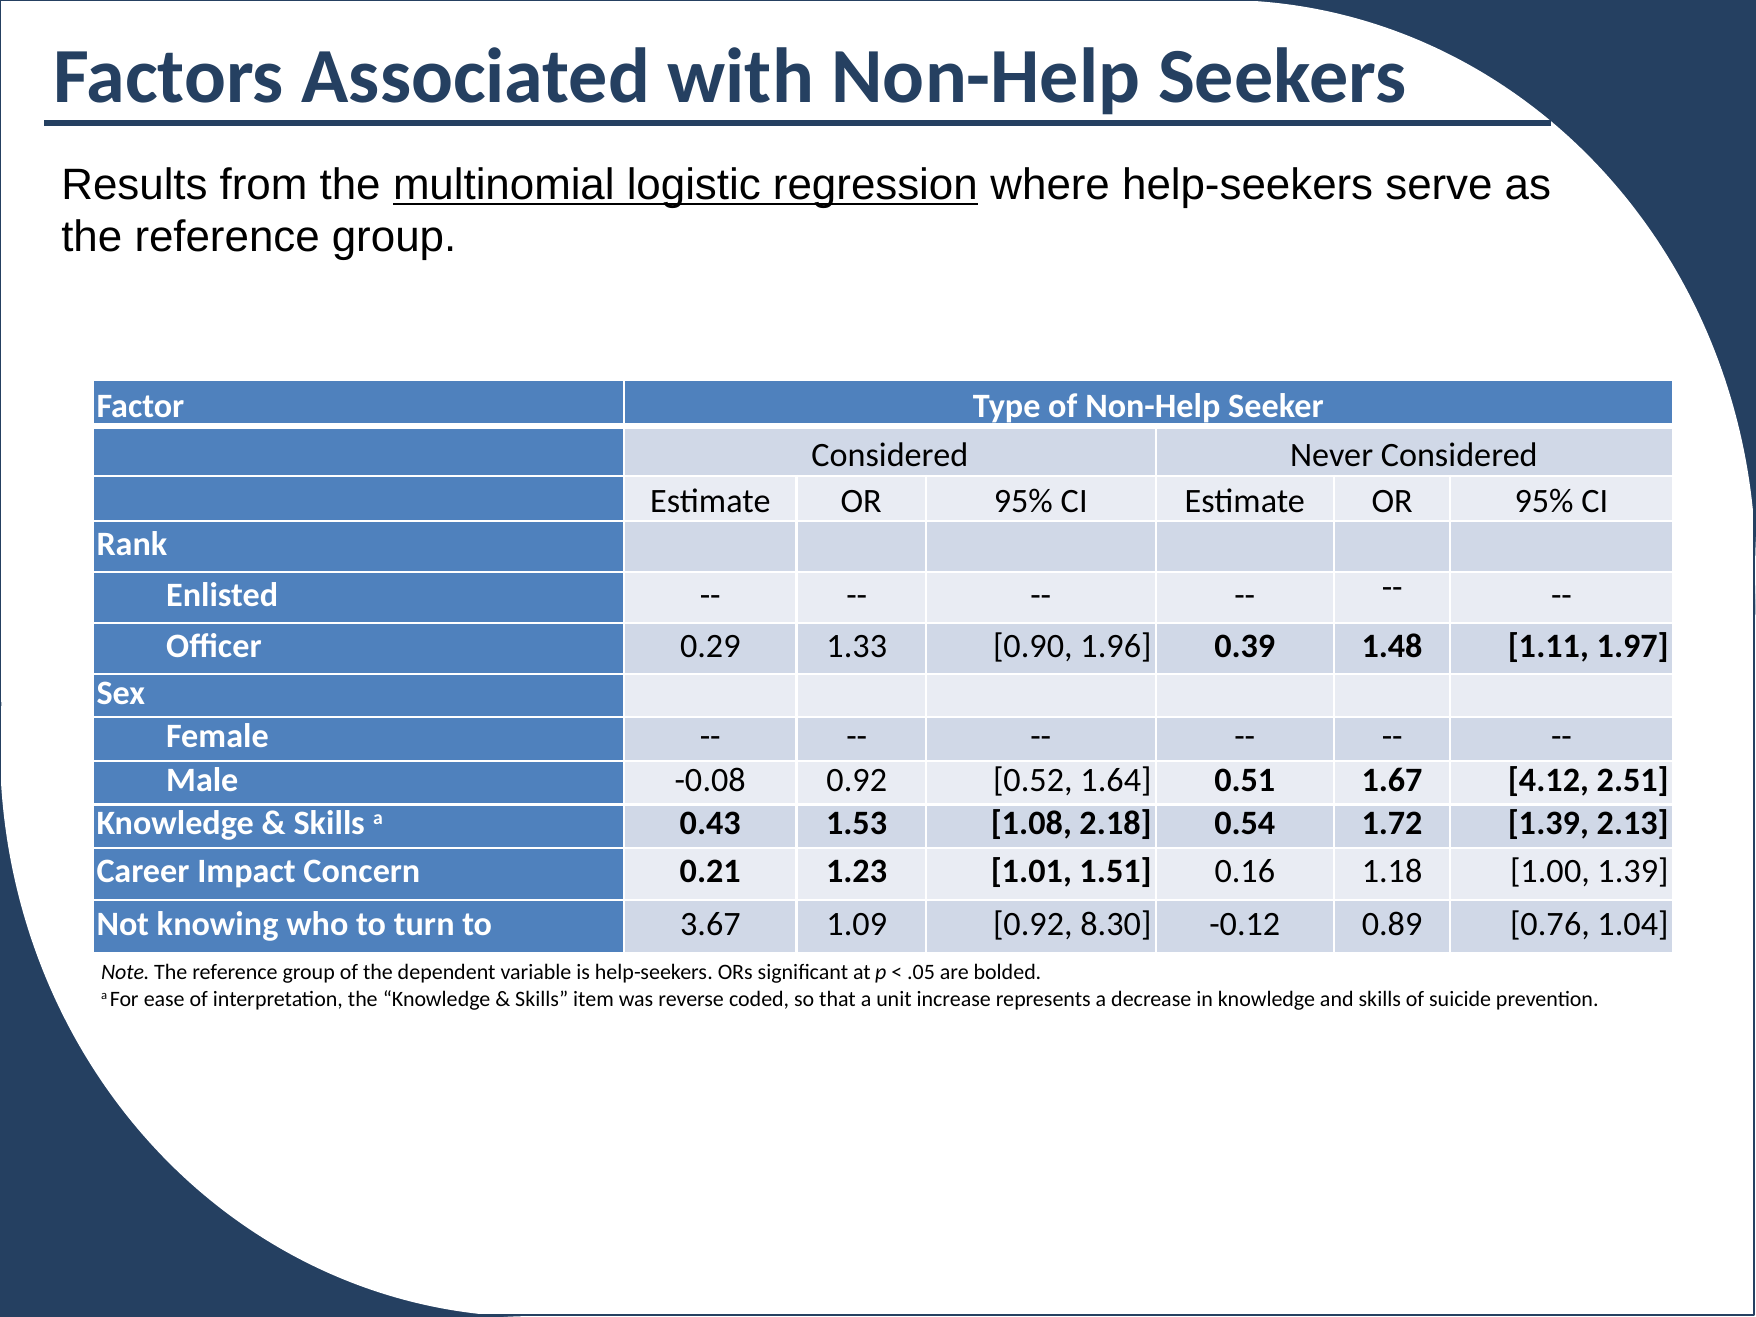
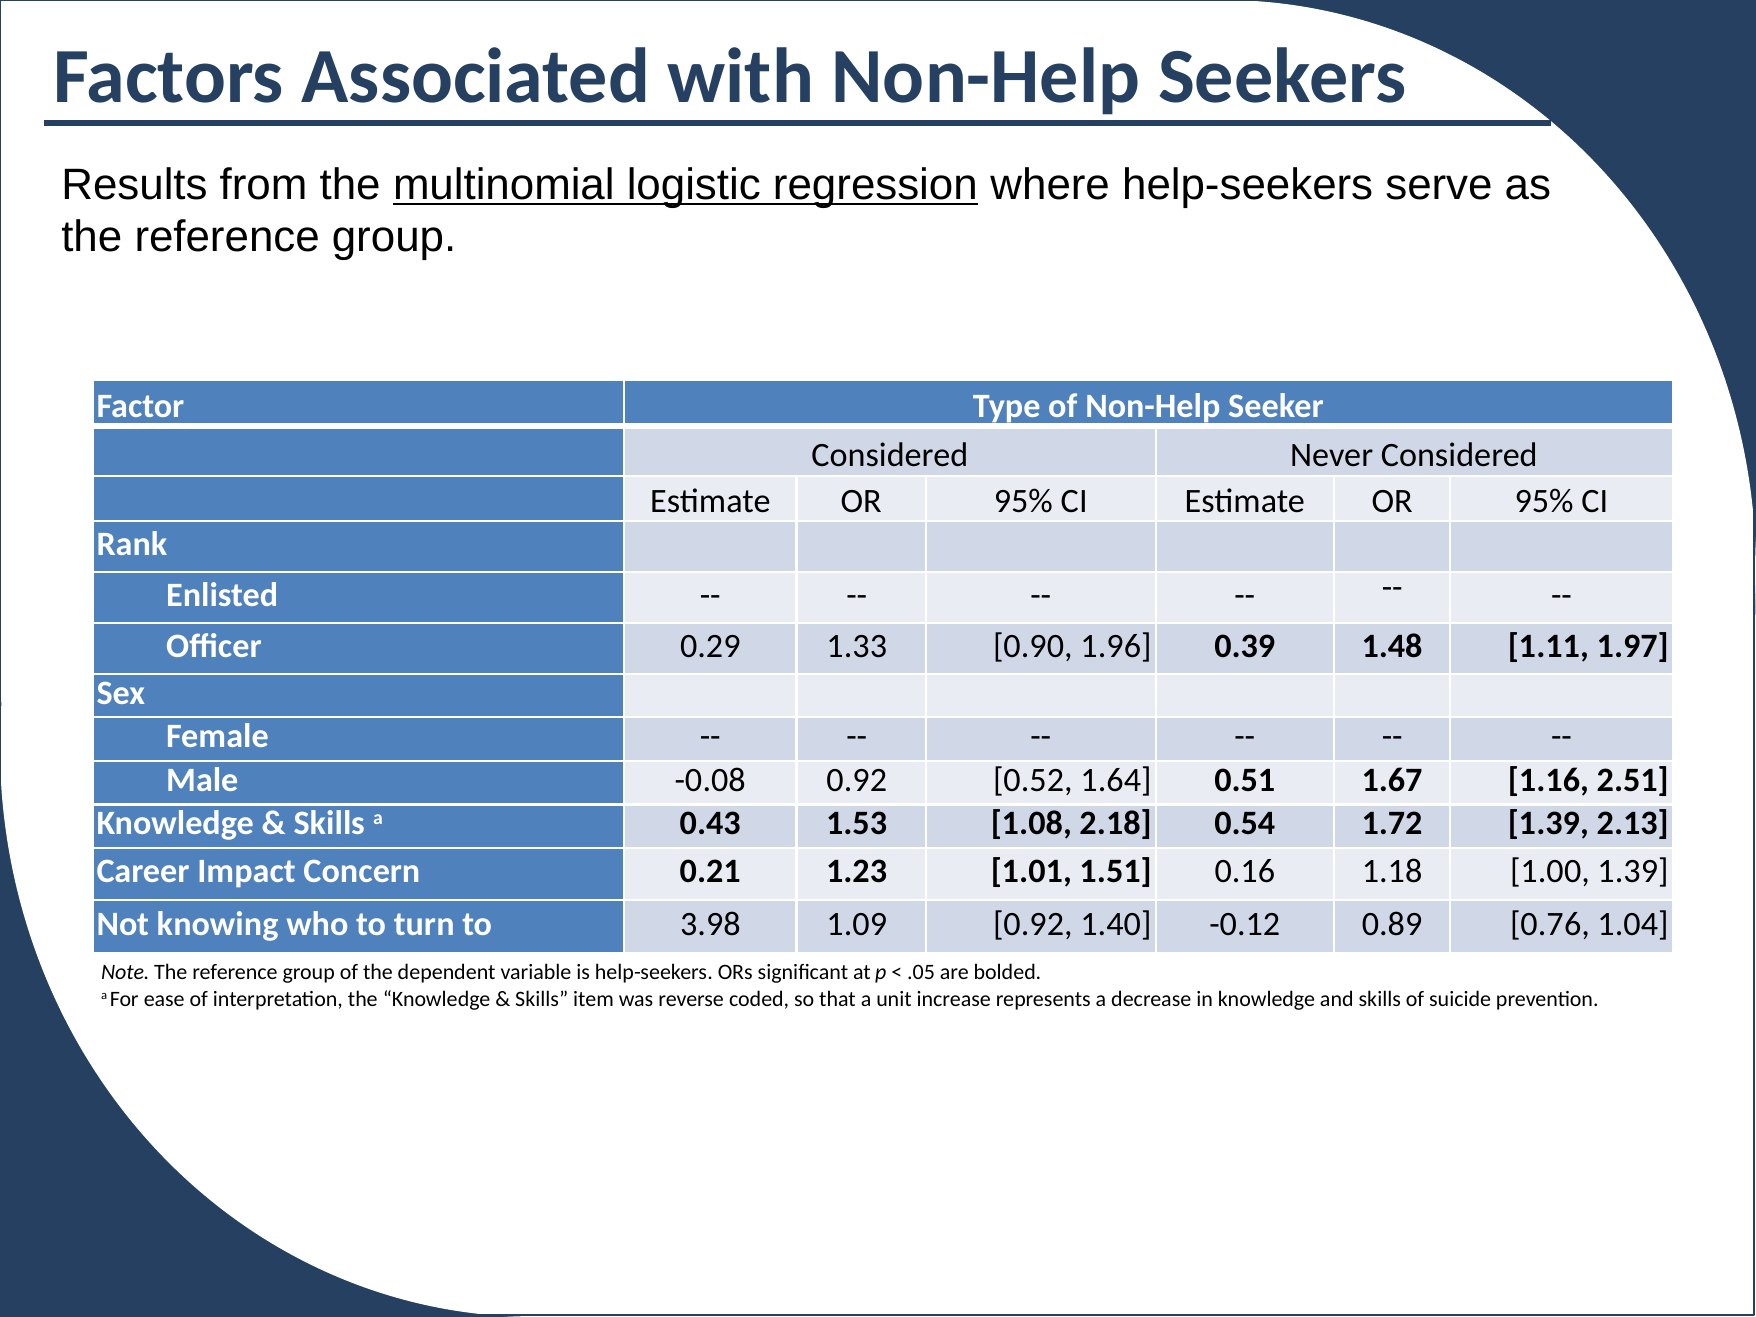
4.12: 4.12 -> 1.16 (1548, 780)
3.67: 3.67 -> 3.98 (710, 924)
8.30: 8.30 -> 1.40 (1116, 924)
